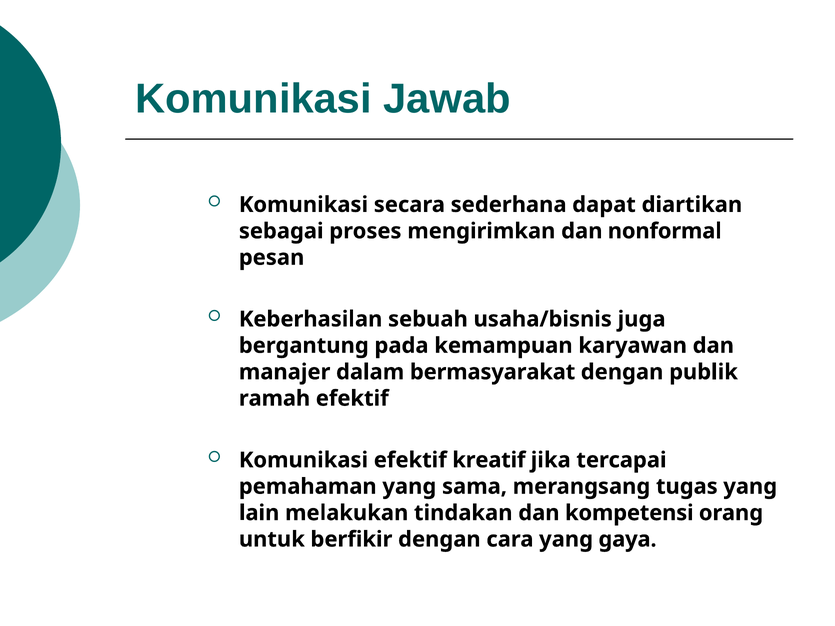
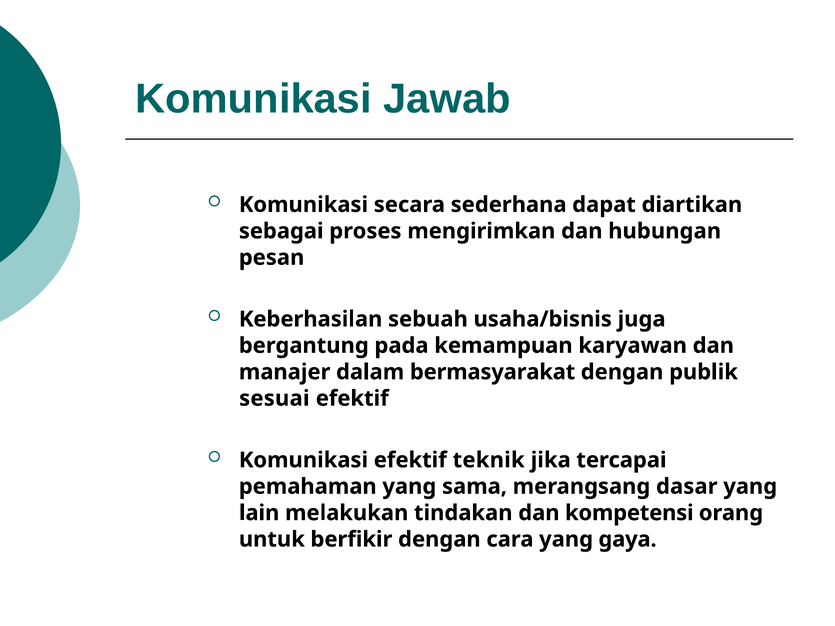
nonformal: nonformal -> hubungan (665, 231)
ramah: ramah -> sesuai (274, 399)
kreatif: kreatif -> teknik (489, 460)
tugas: tugas -> dasar (687, 487)
